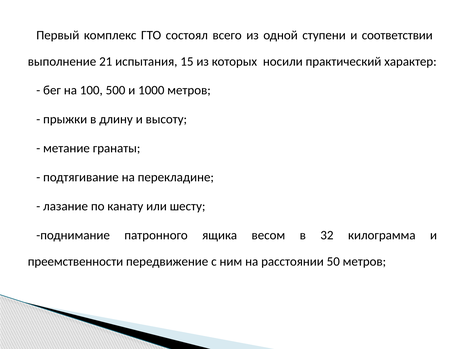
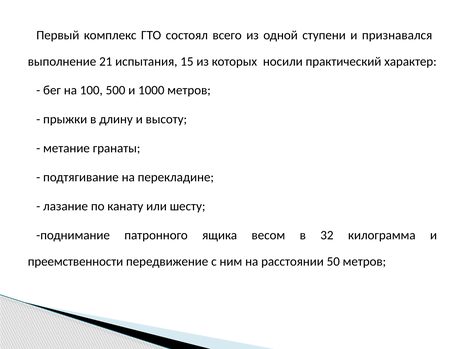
соответствии: соответствии -> признавался (397, 35)
